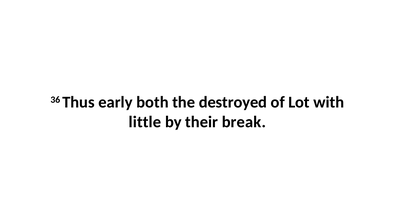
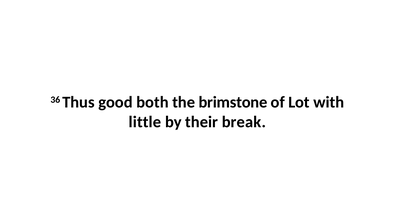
early: early -> good (115, 102)
destroyed: destroyed -> brimstone (233, 102)
